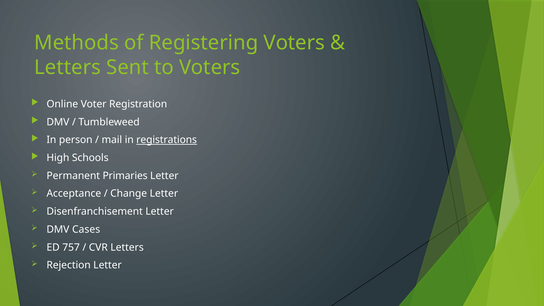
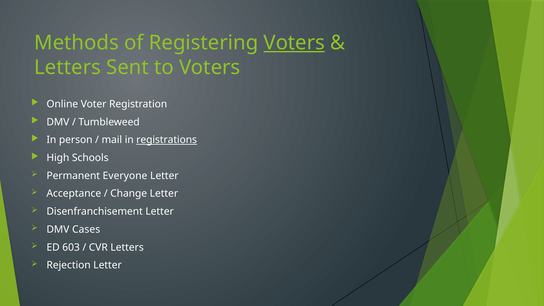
Voters underline: none -> present (294, 43)
Primaries: Primaries -> Everyone (125, 176)
757: 757 -> 603 (71, 247)
